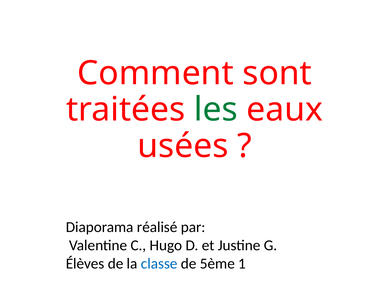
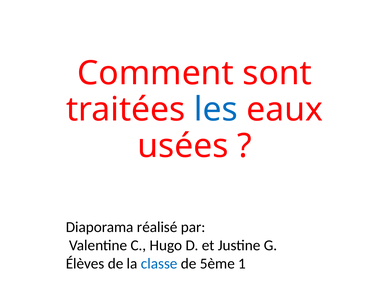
les colour: green -> blue (216, 110)
